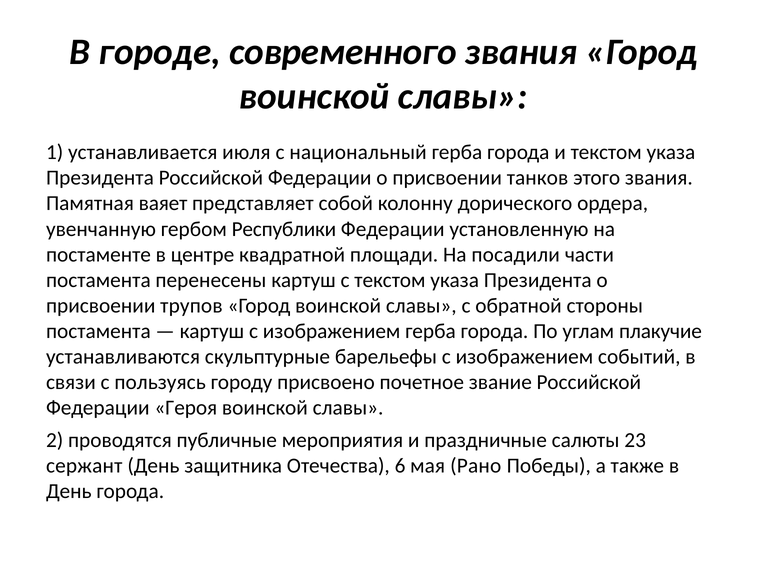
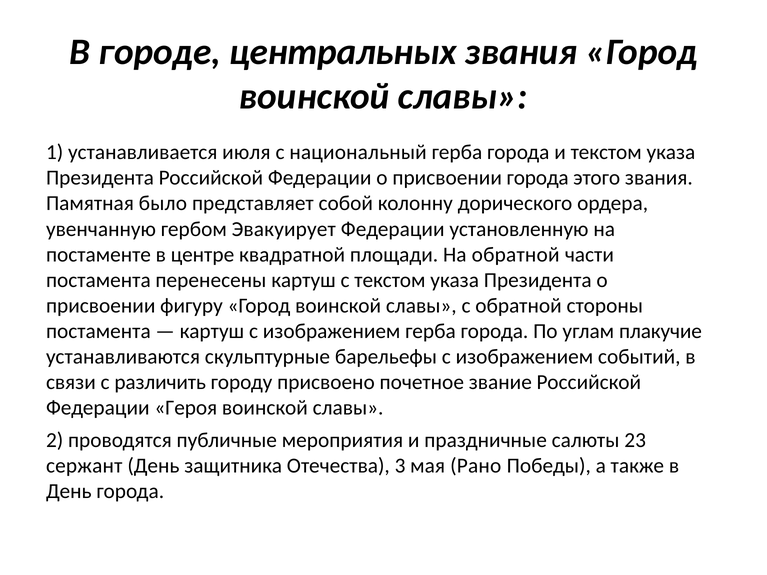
современного: современного -> центральных (343, 52)
присвоении танков: танков -> города (538, 178)
ваяет: ваяет -> было (163, 203)
Республики: Республики -> Эвакуирует (284, 229)
На посадили: посадили -> обратной (516, 255)
трупов: трупов -> фигуру (192, 306)
пользуясь: пользуясь -> различить (160, 383)
6: 6 -> 3 (400, 466)
